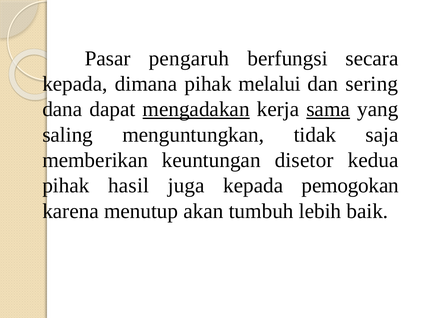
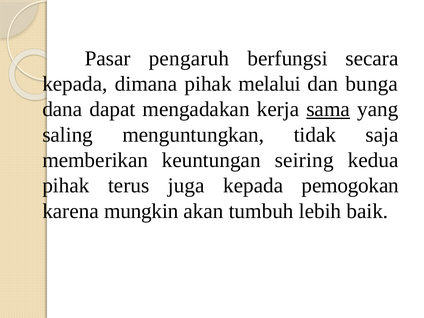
sering: sering -> bunga (372, 84)
mengadakan underline: present -> none (196, 109)
disetor: disetor -> seiring (304, 160)
hasil: hasil -> terus (129, 186)
menutup: menutup -> mungkin (141, 211)
